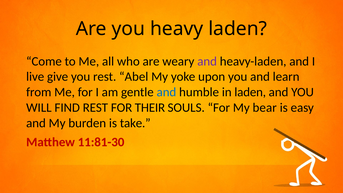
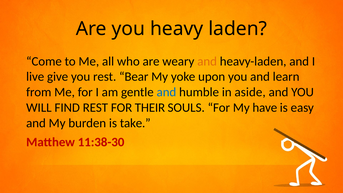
and colour: purple -> orange (207, 61)
Abel: Abel -> Bear (134, 77)
in laden: laden -> aside (250, 92)
bear: bear -> have (265, 108)
11:81-30: 11:81-30 -> 11:38-30 (101, 142)
